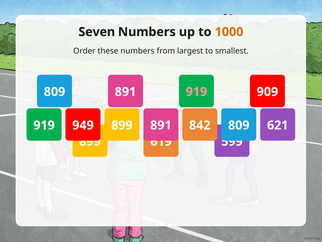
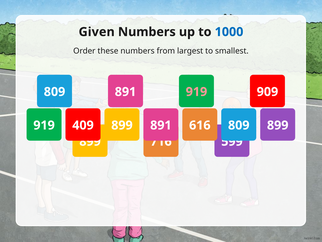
Seven: Seven -> Given (97, 32)
1000 colour: orange -> blue (229, 32)
949: 949 -> 409 (83, 125)
842: 842 -> 616 (200, 125)
809 621: 621 -> 899 (278, 125)
619: 619 -> 716 (161, 141)
